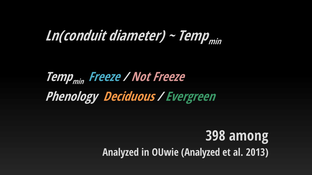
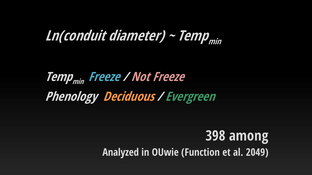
OUwie Analyzed: Analyzed -> Function (201, 153)
2013: 2013 -> 2049 (257, 153)
